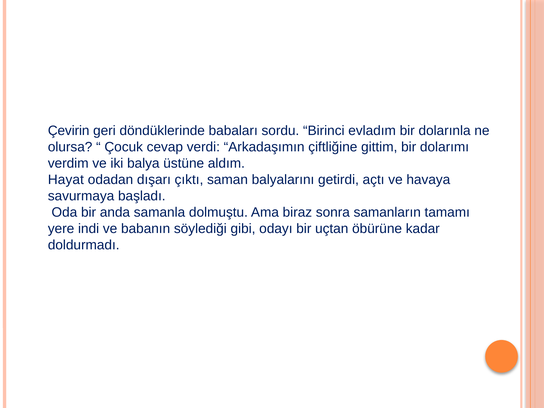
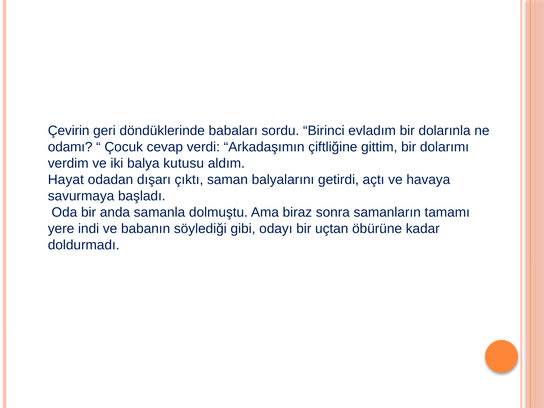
olursa: olursa -> odamı (70, 147)
üstüne: üstüne -> kutusu (184, 163)
